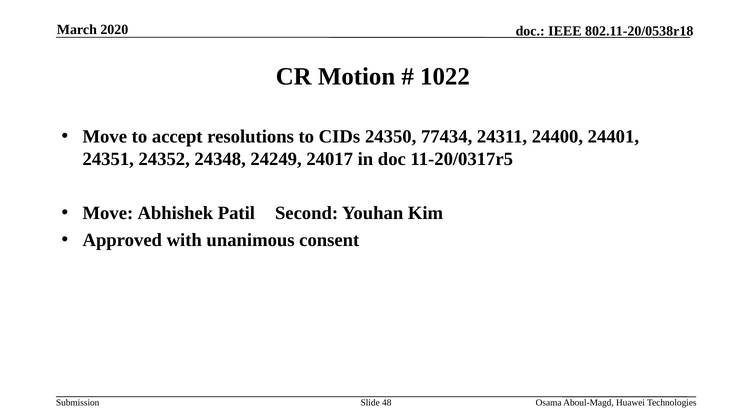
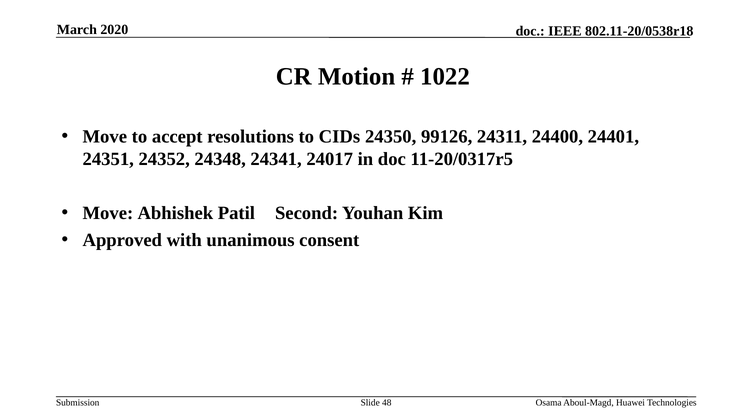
77434: 77434 -> 99126 (447, 137)
24249: 24249 -> 24341 (276, 159)
